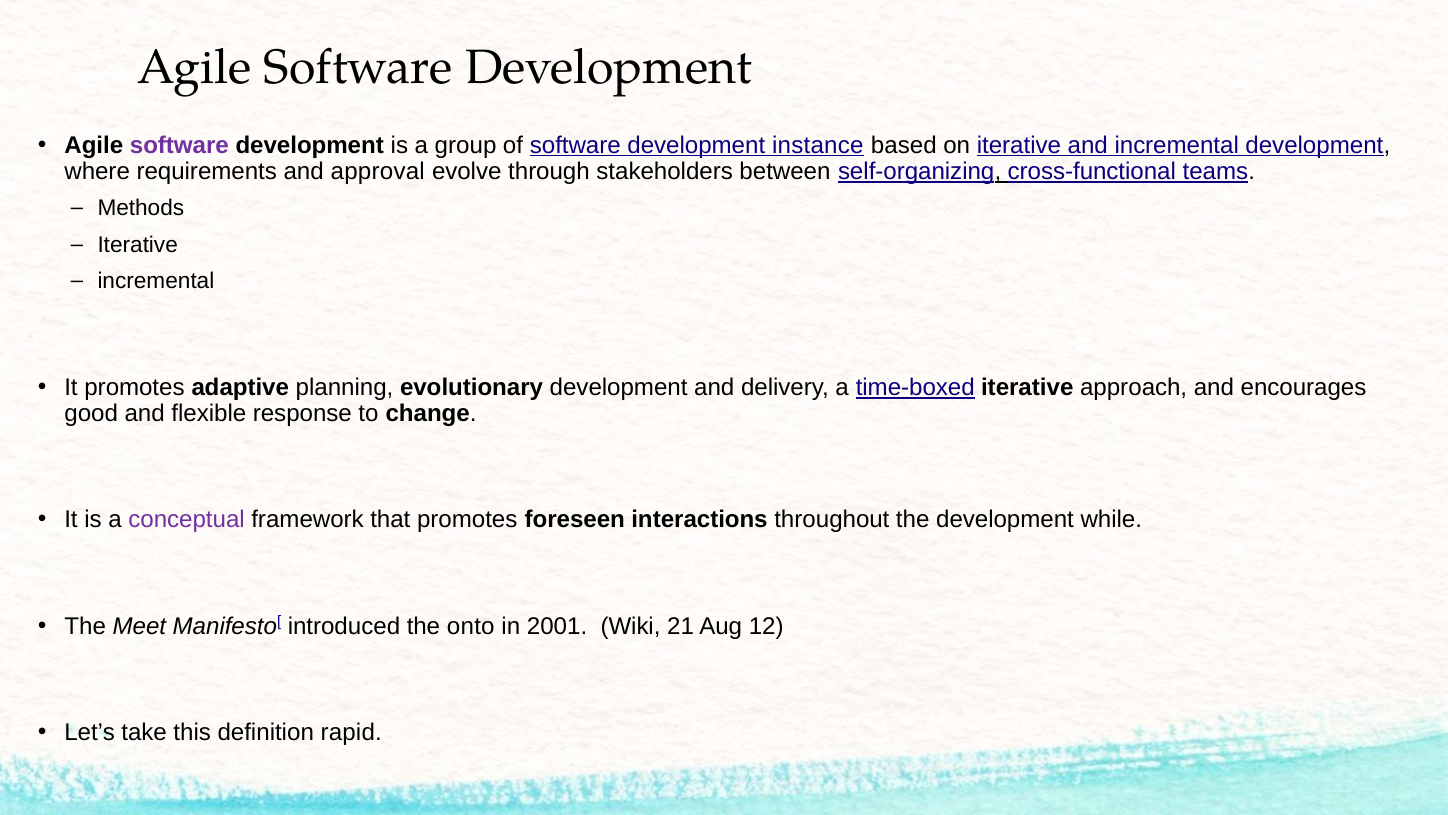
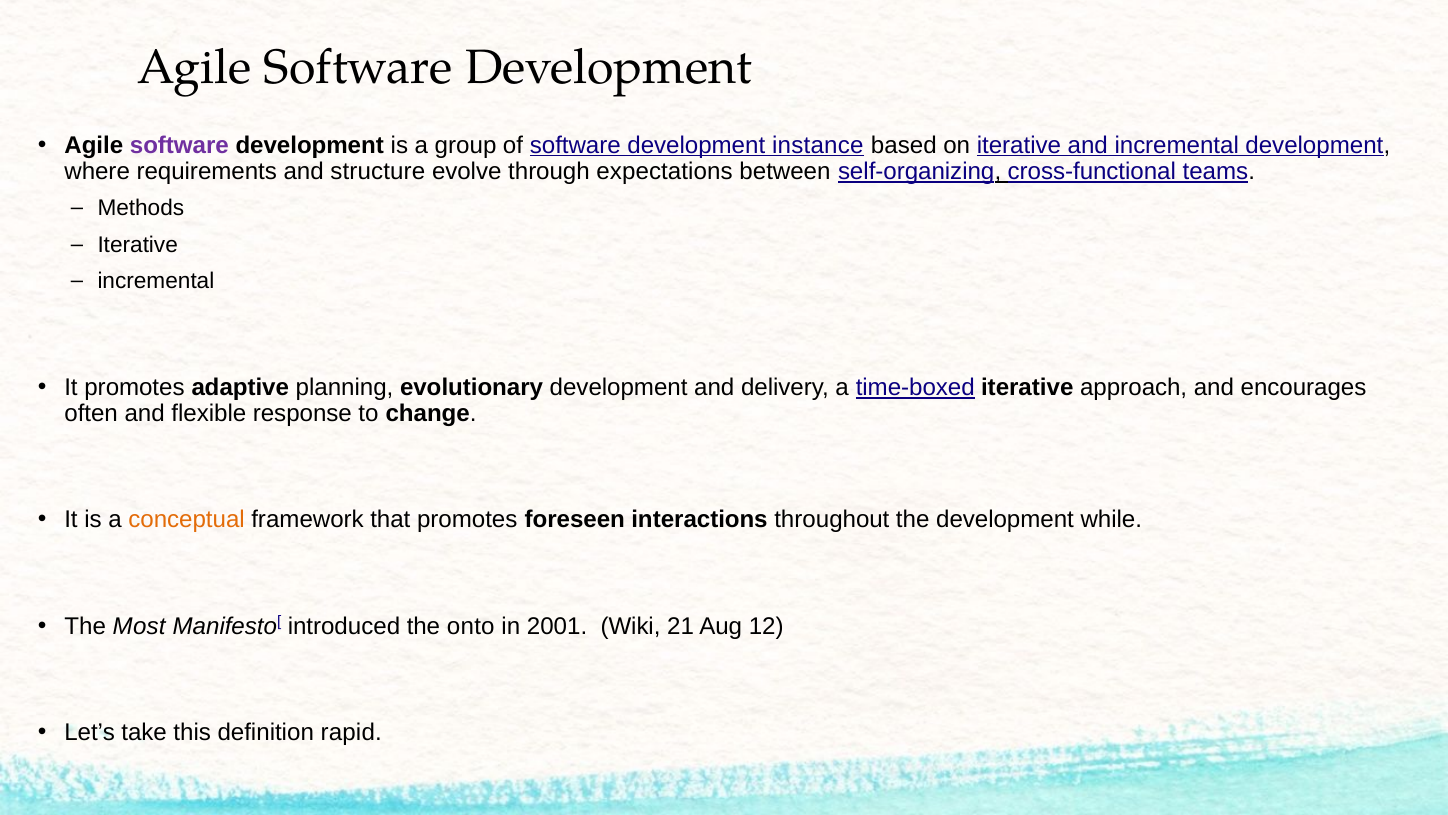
approval: approval -> structure (378, 171)
stakeholders: stakeholders -> expectations (665, 171)
good: good -> often (91, 413)
conceptual colour: purple -> orange (187, 519)
Meet: Meet -> Most (139, 626)
